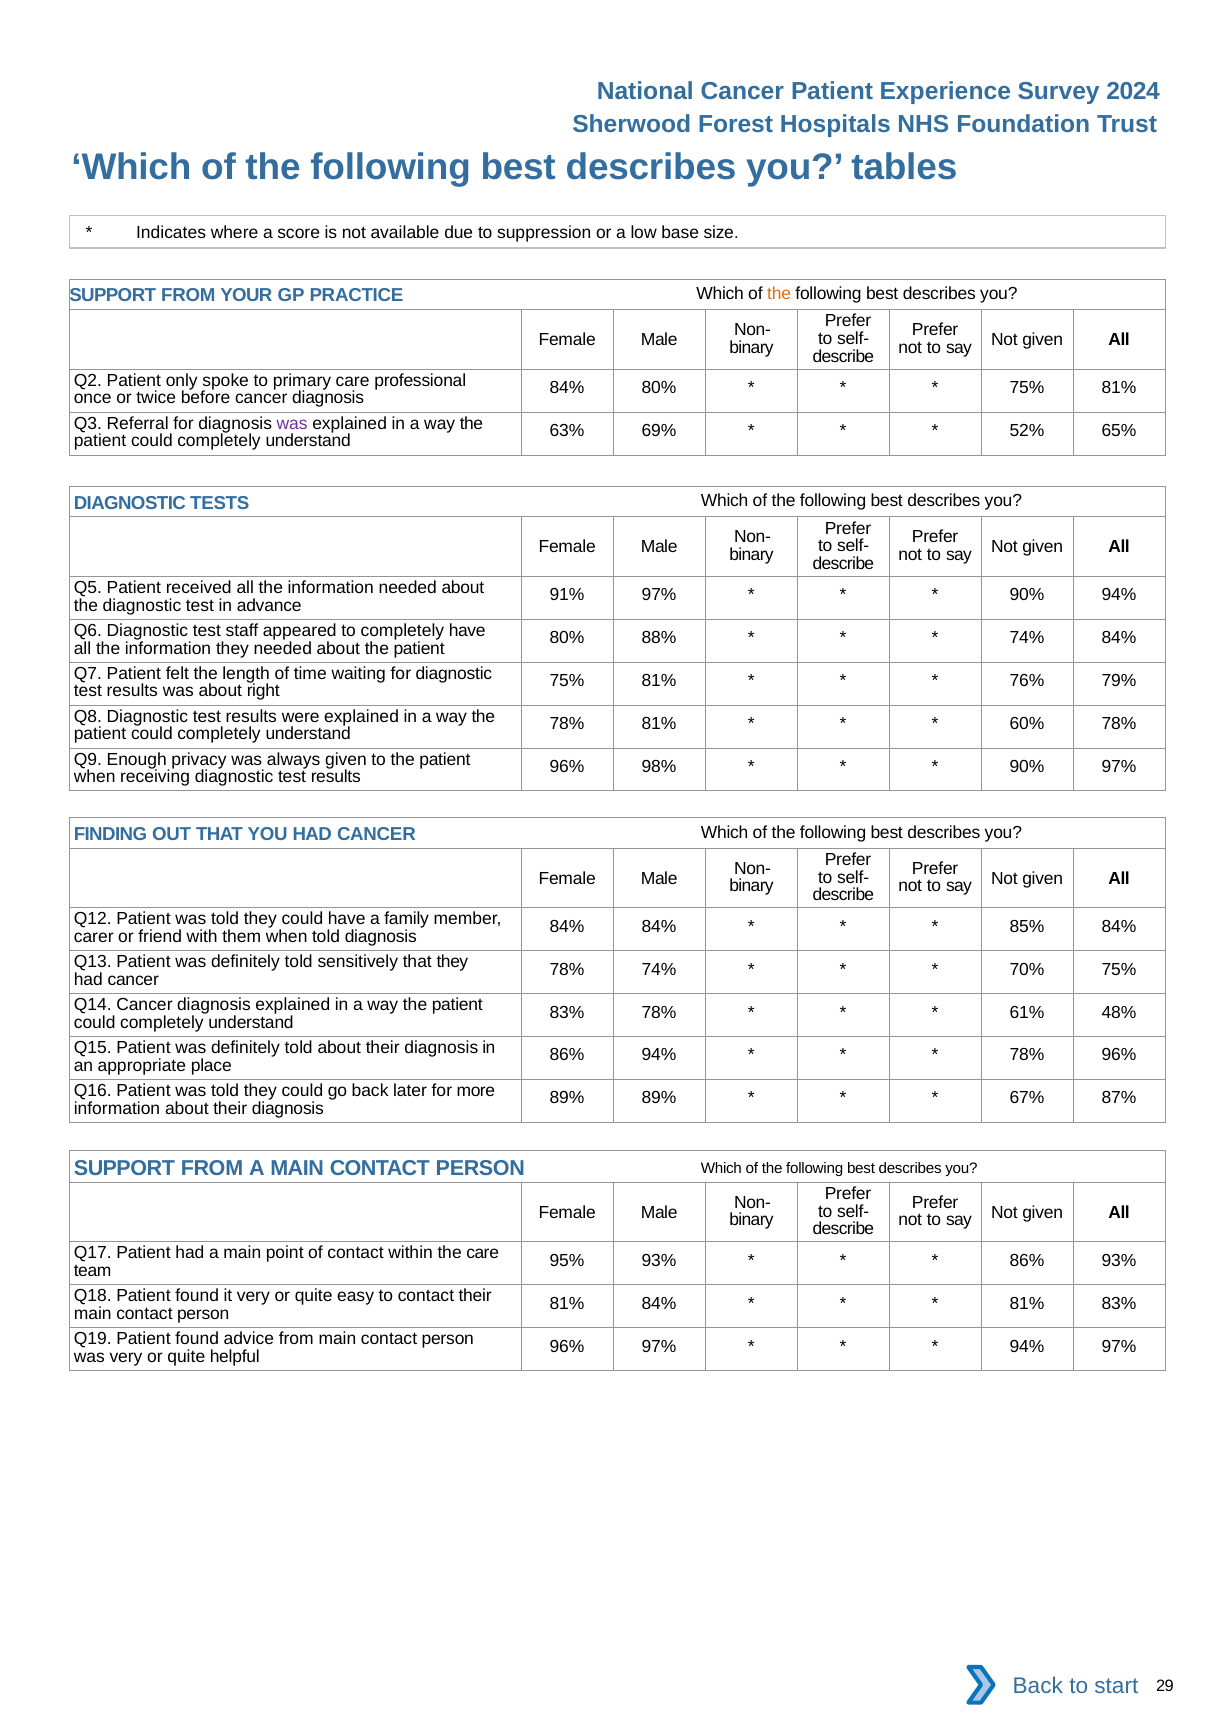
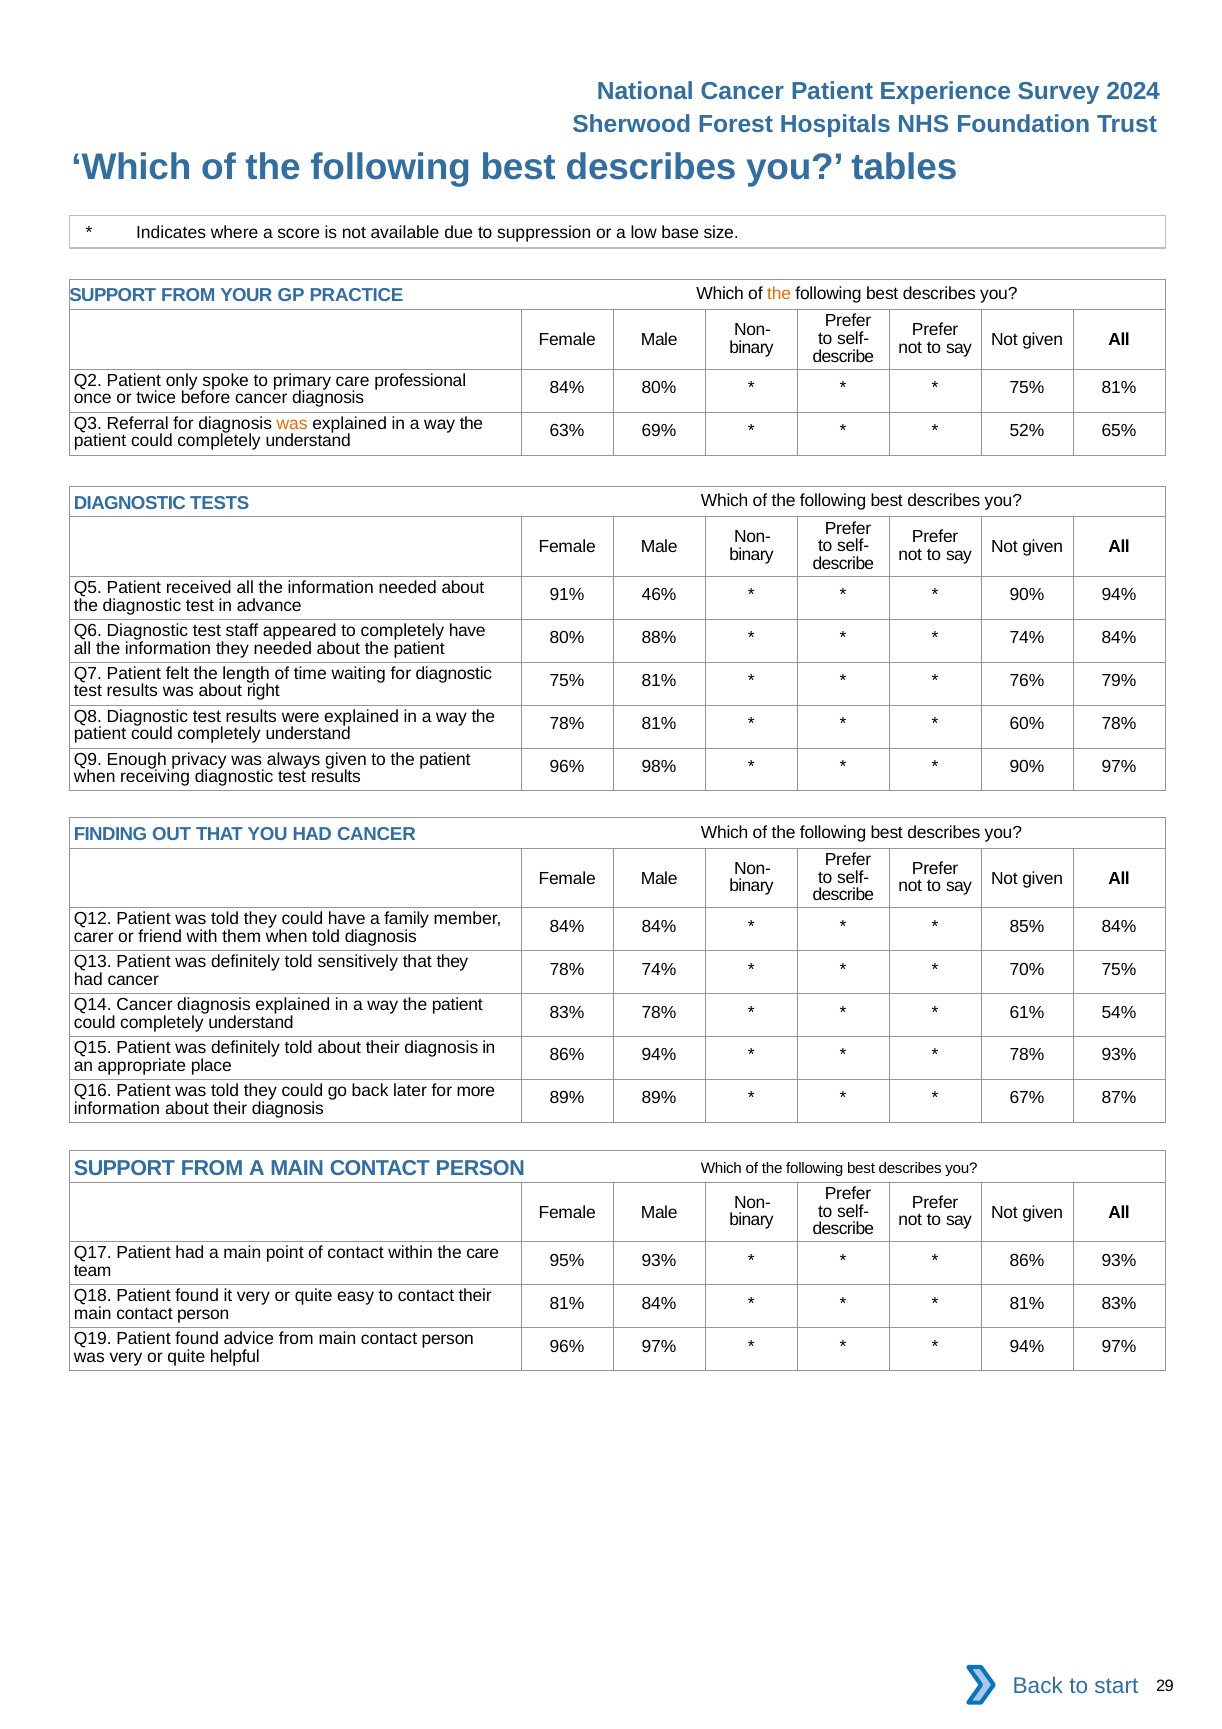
was colour: purple -> orange (292, 423)
91% 97%: 97% -> 46% (659, 595)
48%: 48% -> 54% (1119, 1012)
78% 96%: 96% -> 93% (1119, 1055)
